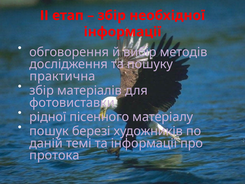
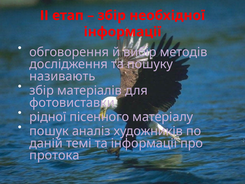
практична: практична -> називають (62, 76)
березі: березі -> аналіз (91, 131)
